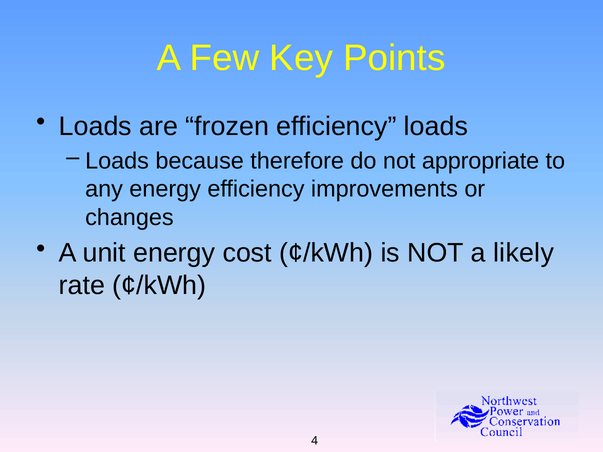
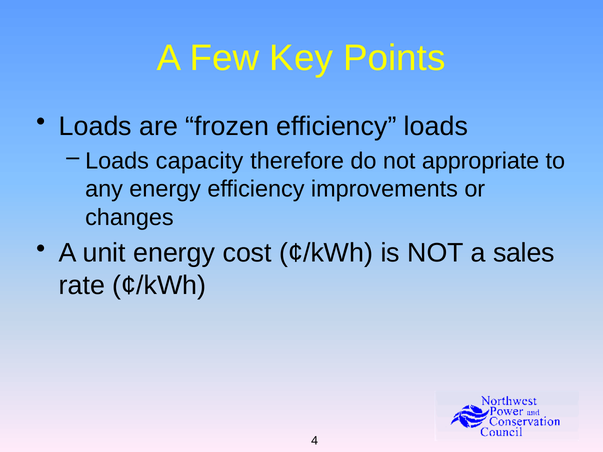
because: because -> capacity (199, 161)
likely: likely -> sales (524, 253)
